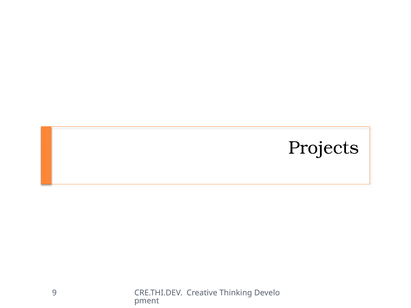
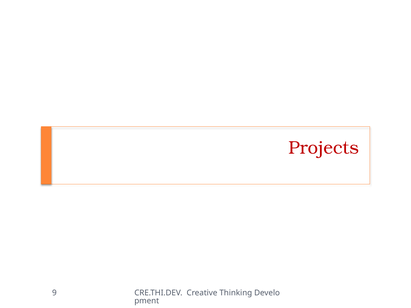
Projects colour: black -> red (324, 148)
